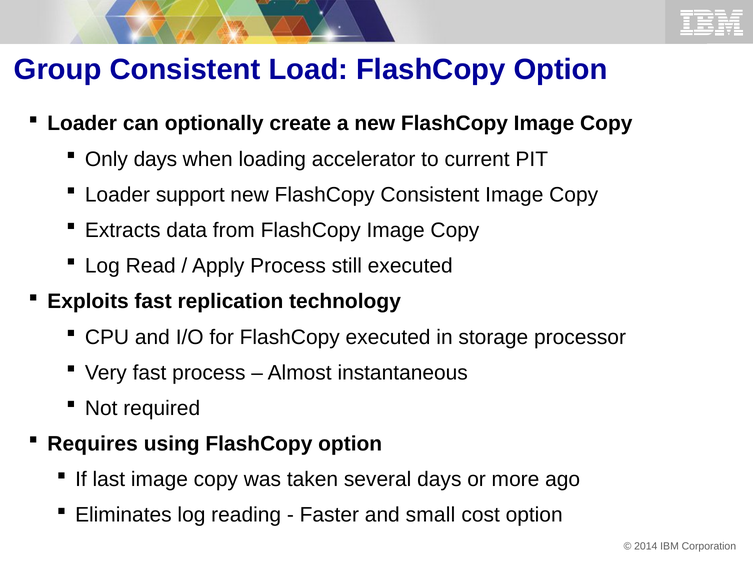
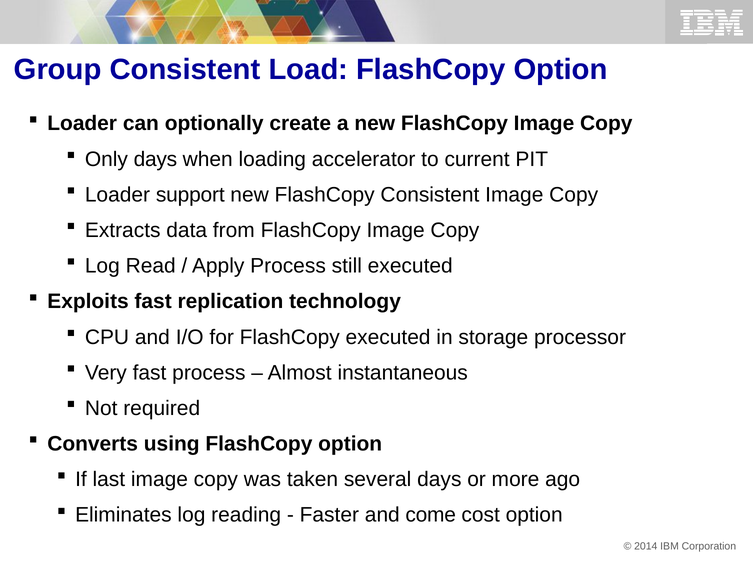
Requires: Requires -> Converts (93, 444)
small: small -> come (431, 515)
